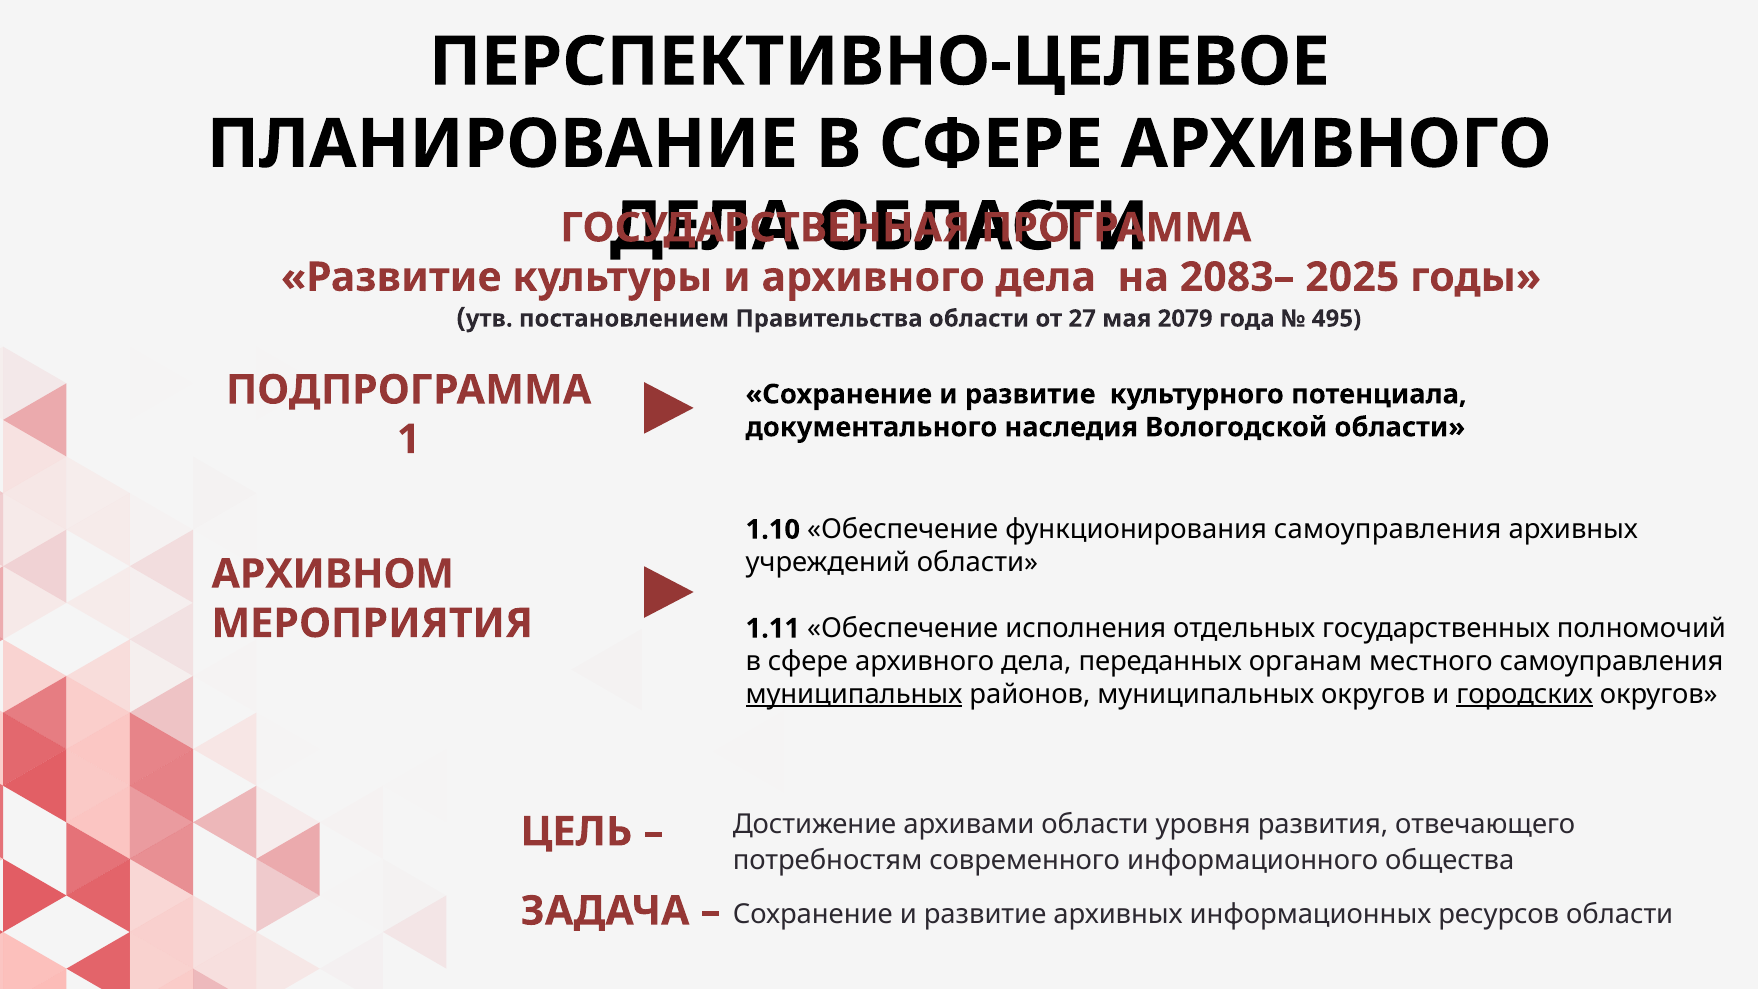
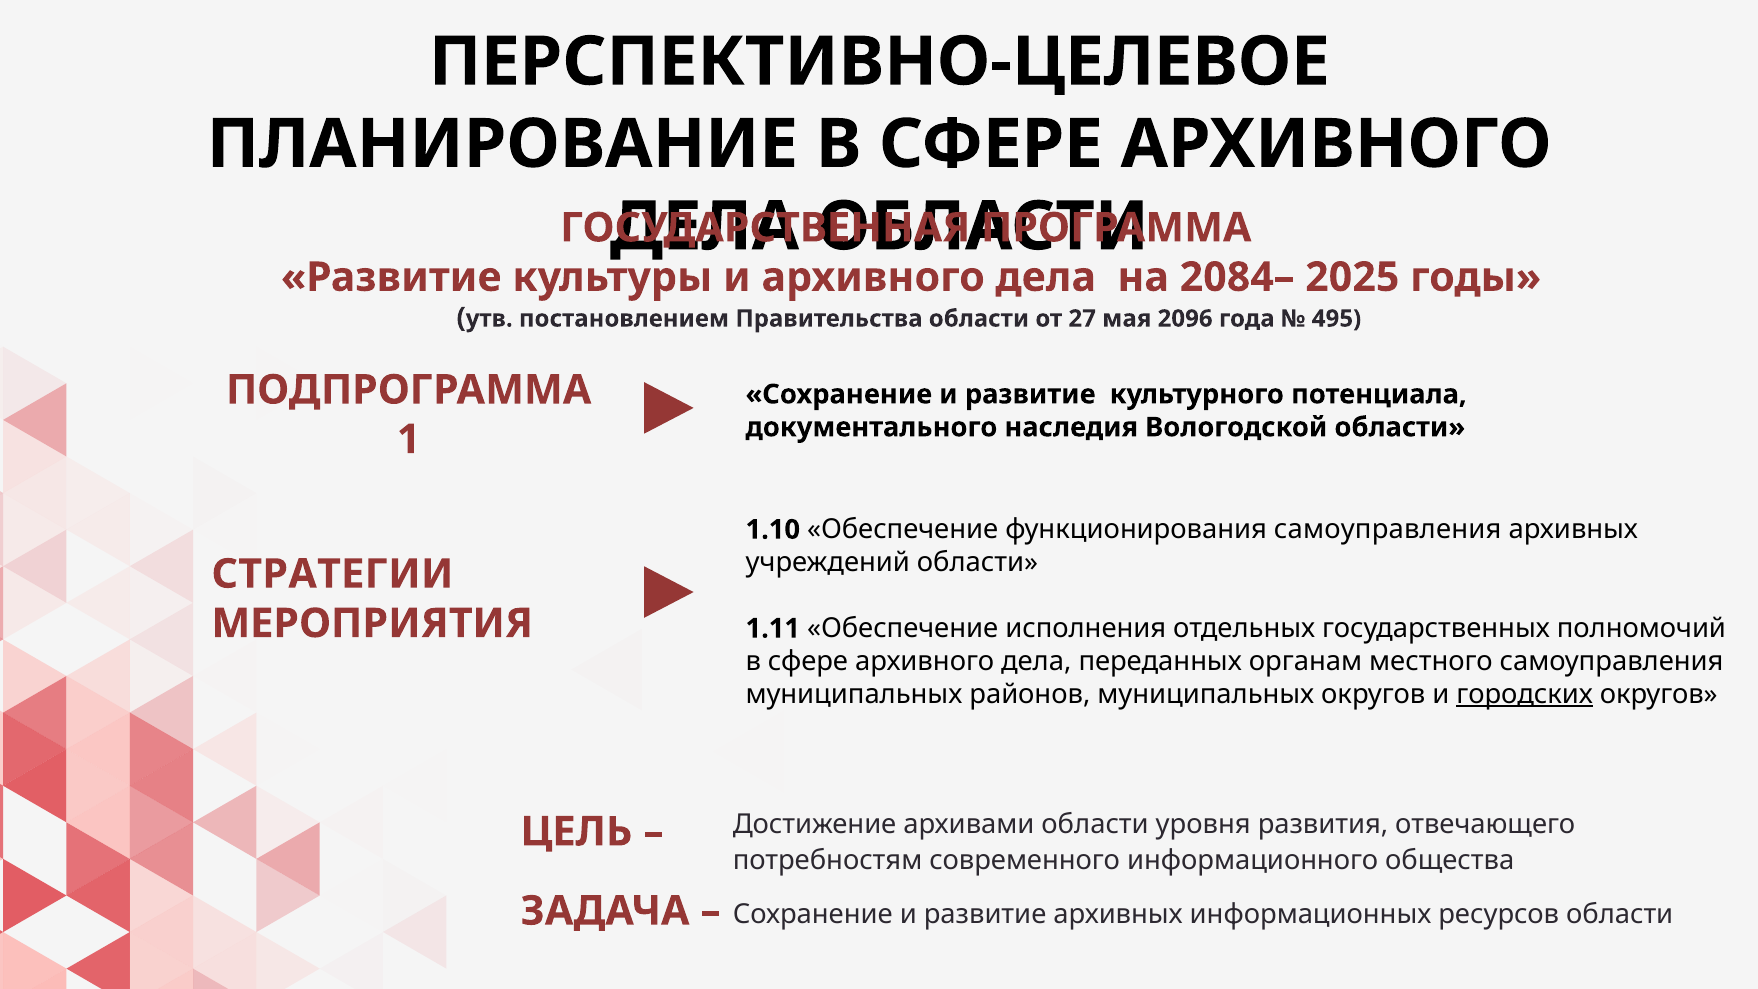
2083–: 2083– -> 2084– (1237, 277)
2079: 2079 -> 2096 (1185, 319)
АРХИВНОМ: АРХИВНОМ -> СТРАТЕГИИ (333, 574)
муниципальных underline: present -> none (854, 694)
